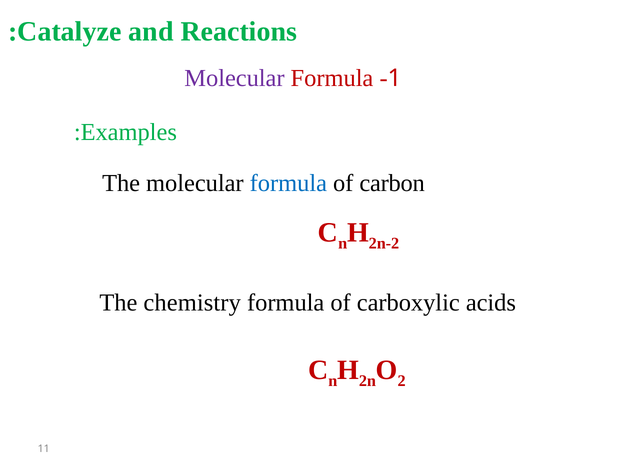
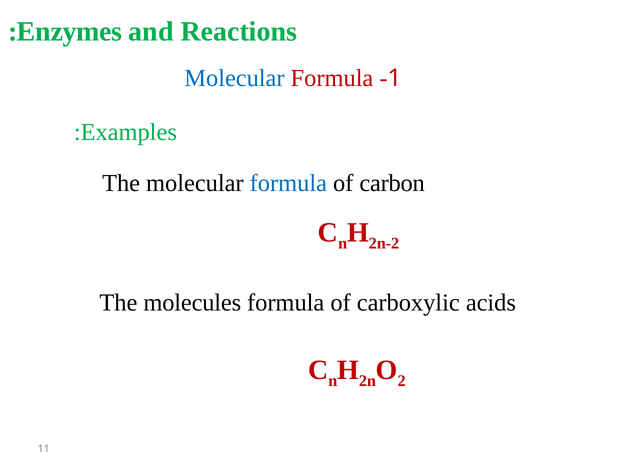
Catalyze: Catalyze -> Enzymes (70, 32)
Molecular colour: purple -> blue (234, 78)
chemistry: chemistry -> molecules (192, 303)
